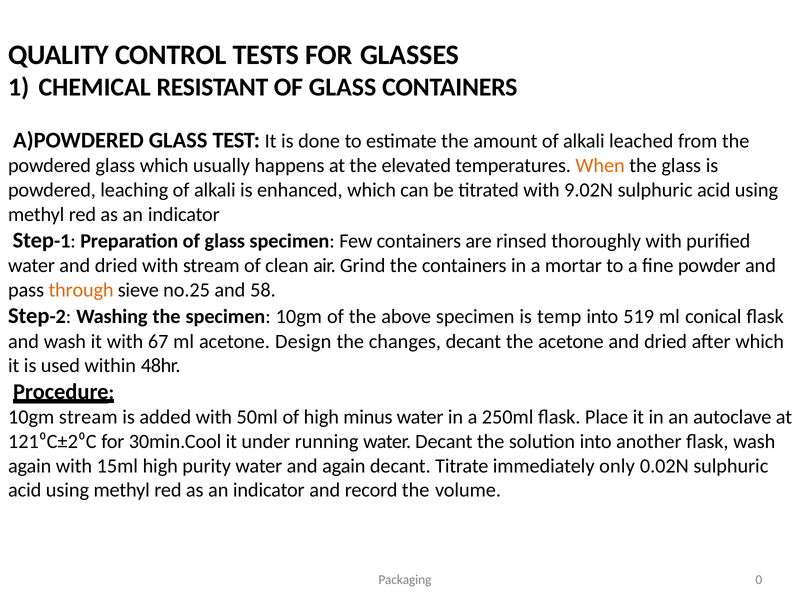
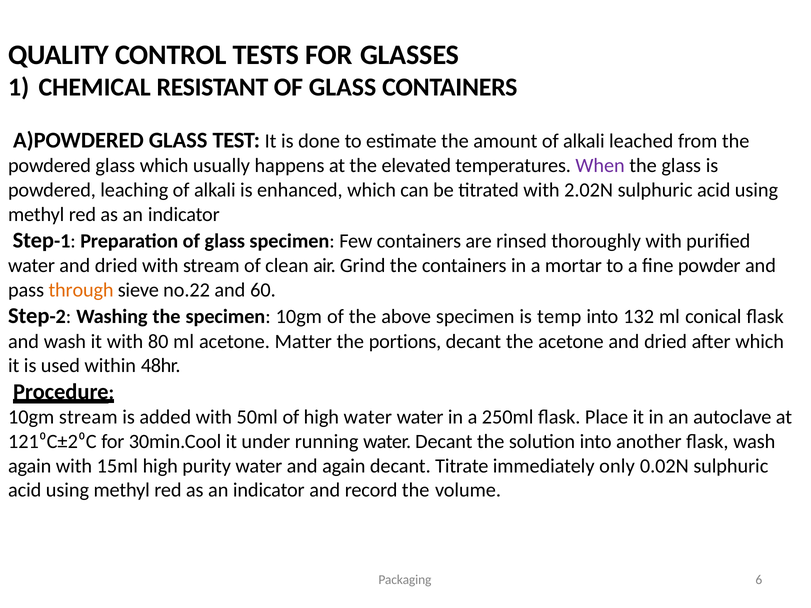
When colour: orange -> purple (600, 166)
9.02N: 9.02N -> 2.02N (589, 190)
no.25: no.25 -> no.22 (187, 290)
58: 58 -> 60 (263, 290)
519: 519 -> 132 (639, 317)
67: 67 -> 80 (158, 342)
Design: Design -> Matter (303, 342)
changes: changes -> portions (405, 342)
high minus: minus -> water (368, 417)
0: 0 -> 6 (759, 580)
